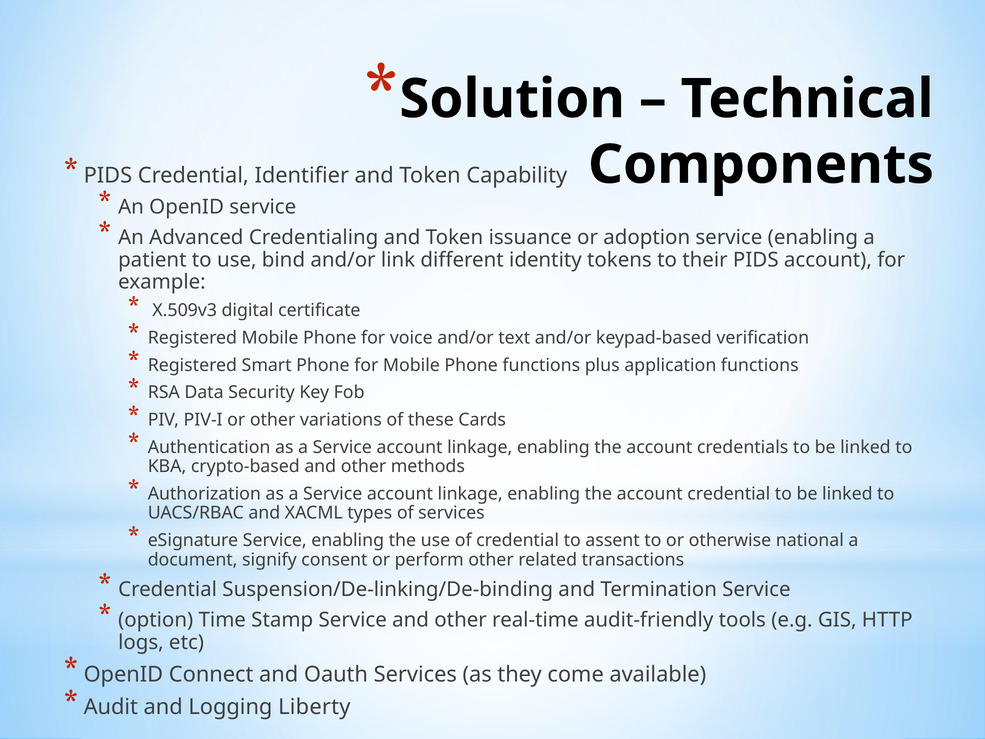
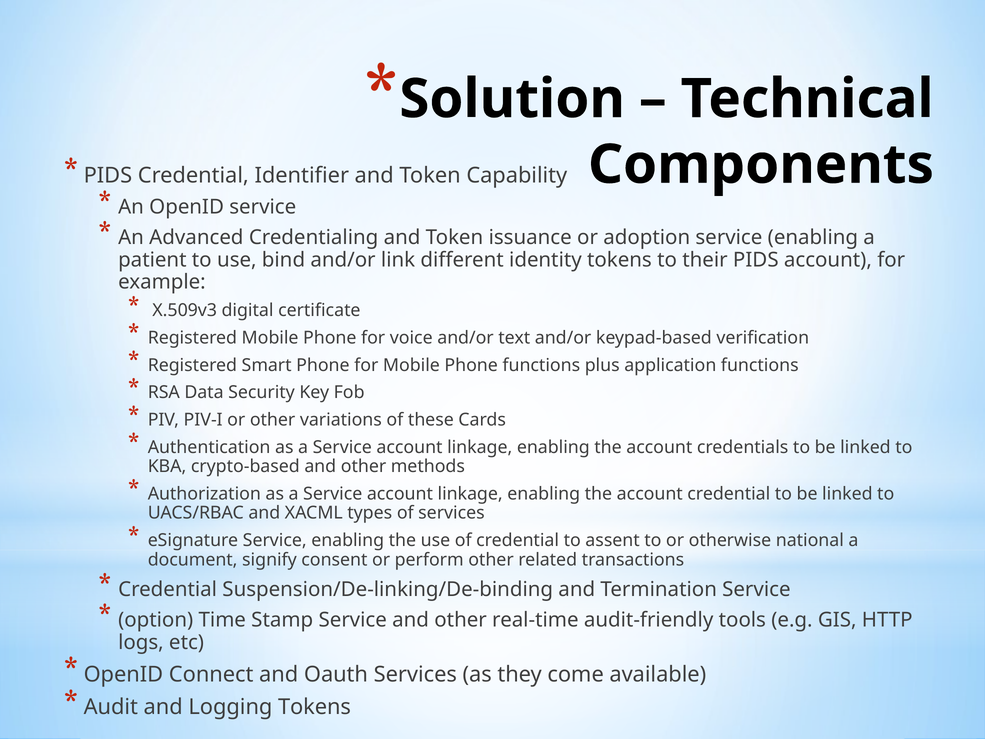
Logging Liberty: Liberty -> Tokens (314, 707)
